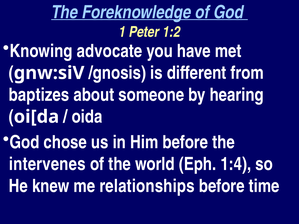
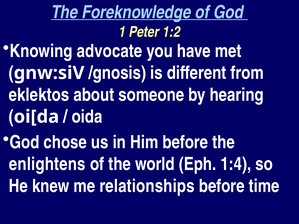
baptizes: baptizes -> eklektos (39, 95)
intervenes: intervenes -> enlightens (47, 164)
